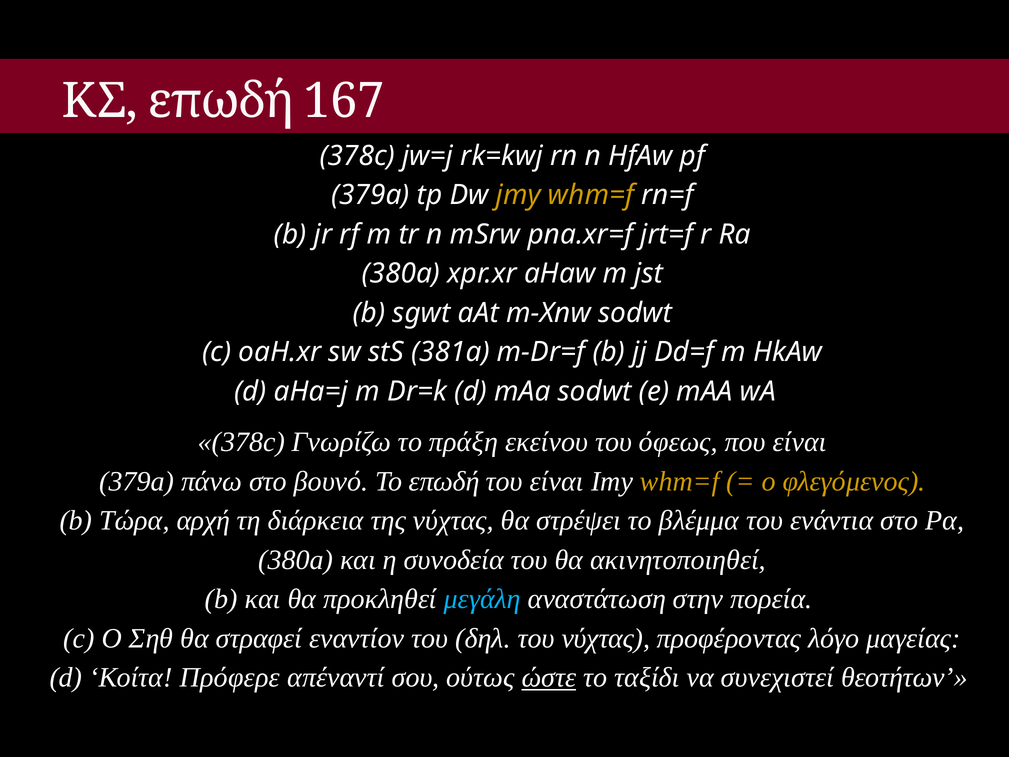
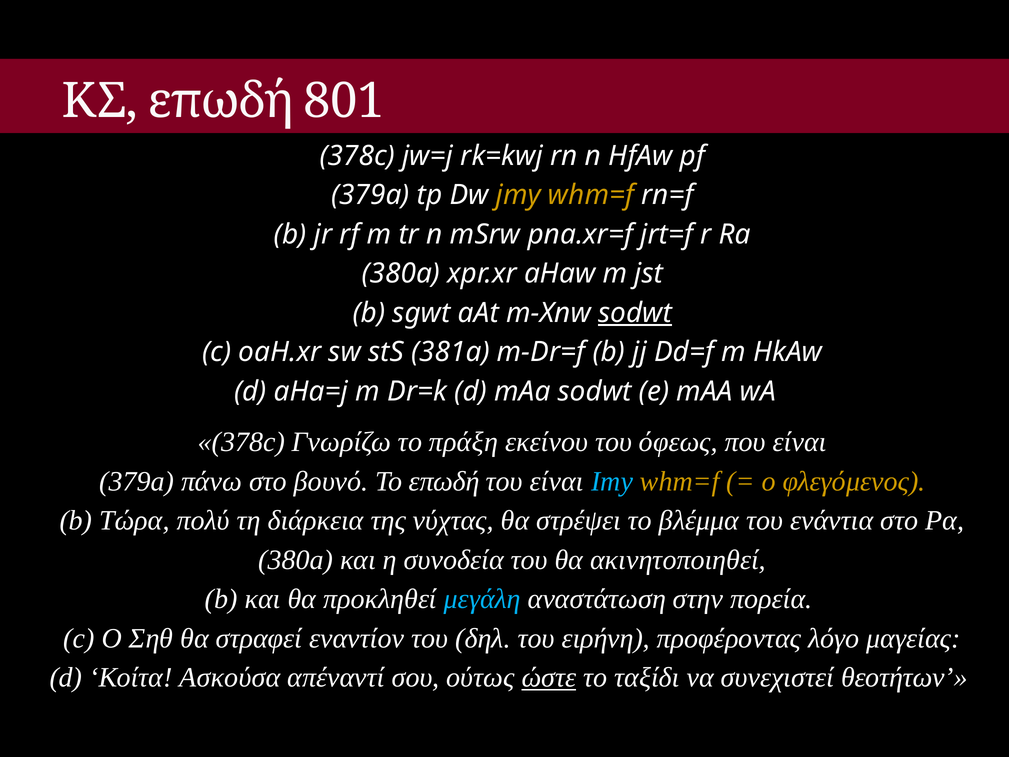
167: 167 -> 801 (344, 101)
sodwt underline: none -> present (635, 313)
Imy colour: white -> light blue (612, 481)
αρχή: αρχή -> πολύ (203, 520)
του νύχτας: νύχτας -> ειρήνη (606, 638)
Πρόφερε: Πρόφερε -> Ασκούσα (230, 677)
